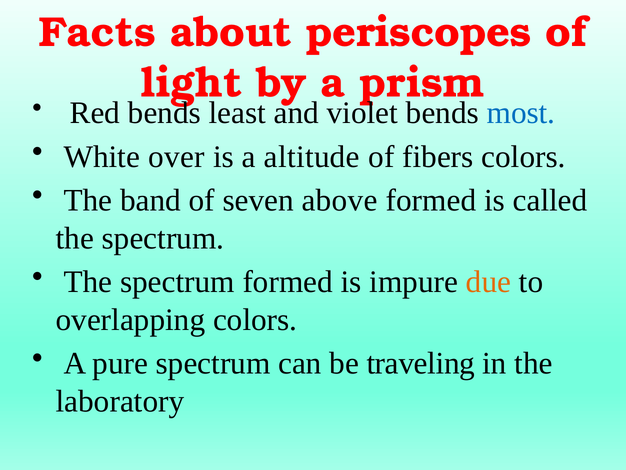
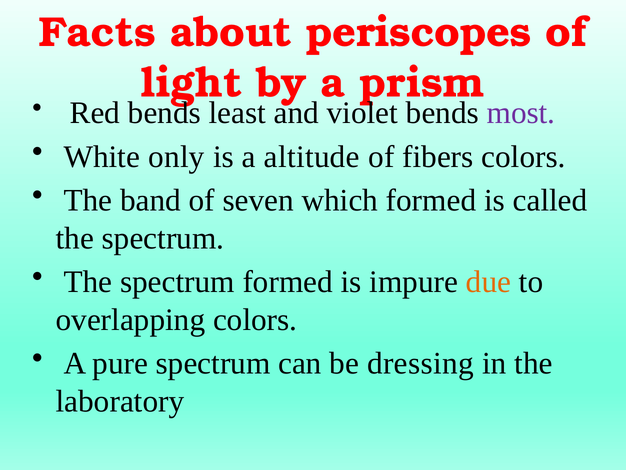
most colour: blue -> purple (521, 113)
over: over -> only (176, 157)
above: above -> which (340, 200)
traveling: traveling -> dressing (421, 363)
